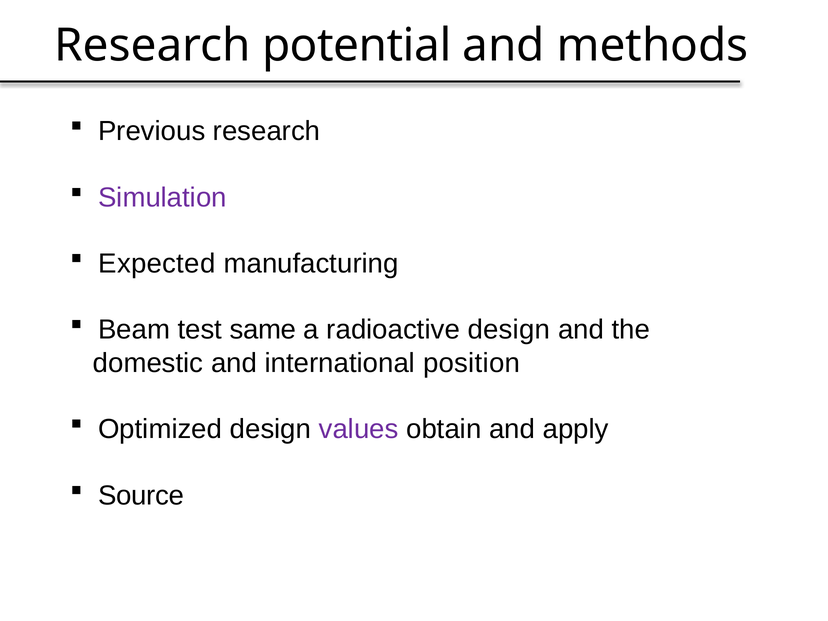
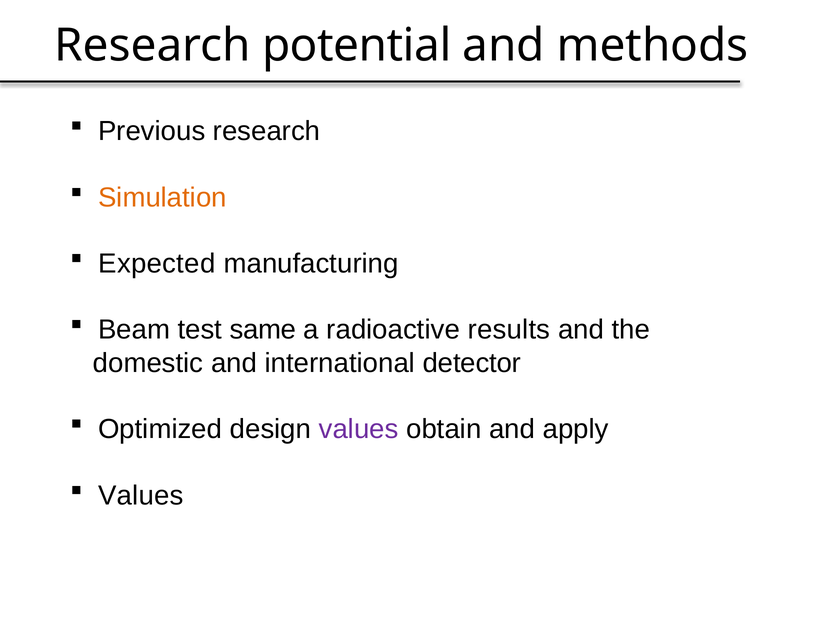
Simulation colour: purple -> orange (162, 197)
radioactive design: design -> results (509, 330)
position: position -> detector (472, 363)
Source: Source -> Values (141, 495)
